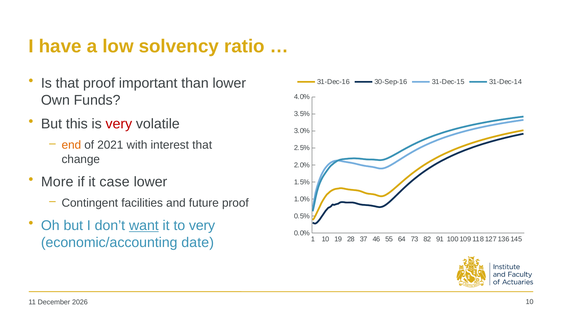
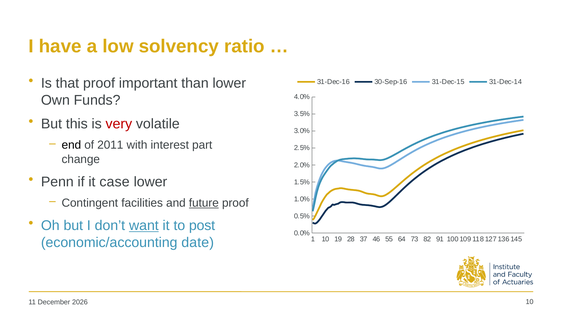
end colour: orange -> black (71, 145)
2021: 2021 -> 2011 (110, 145)
interest that: that -> part (202, 145)
More: More -> Penn (57, 182)
future underline: none -> present (204, 203)
to very: very -> post (202, 226)
